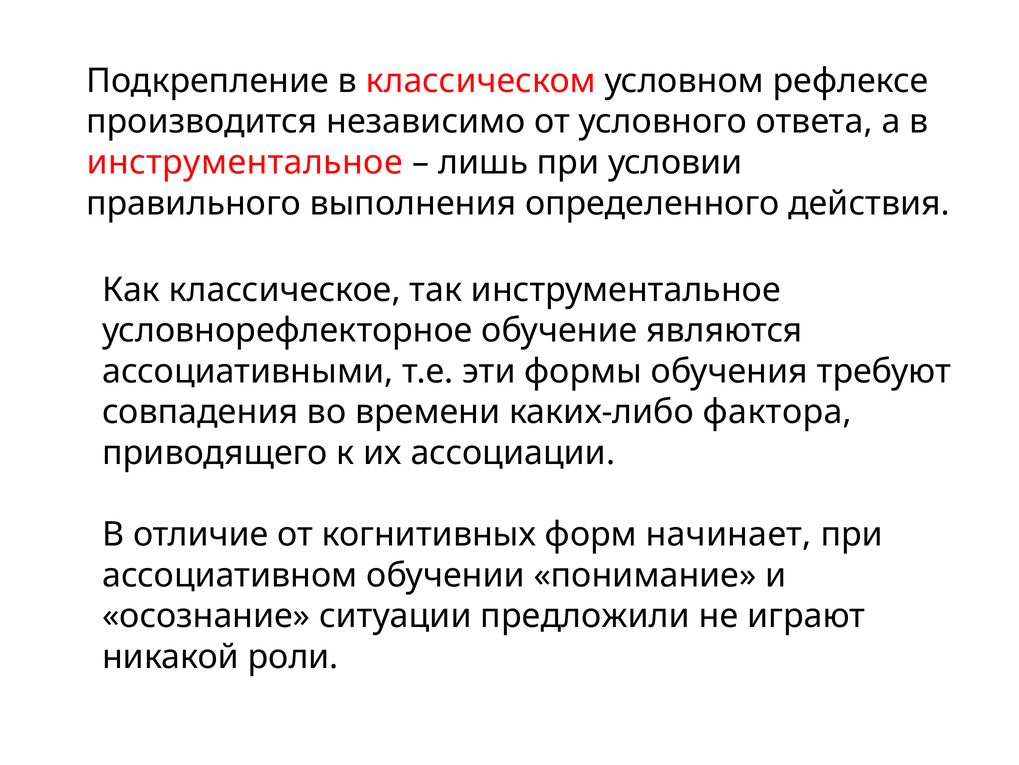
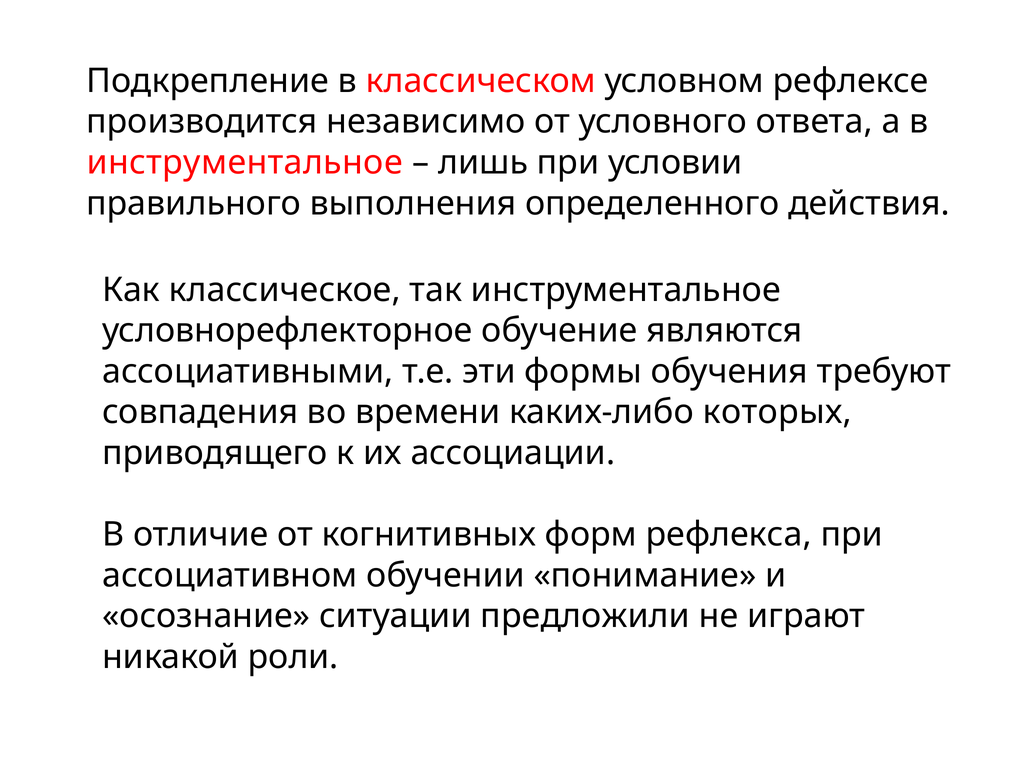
фактора: фактора -> которых (777, 412)
начинает: начинает -> рефлекса (729, 534)
